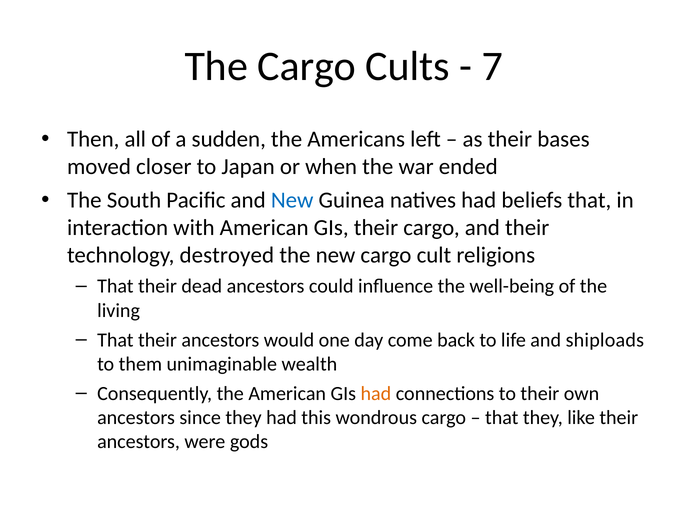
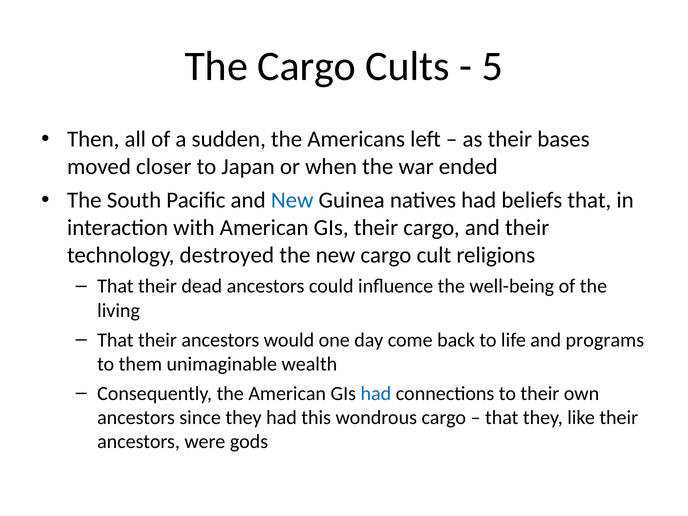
7: 7 -> 5 (492, 67)
shiploads: shiploads -> programs (605, 340)
had colour: orange -> blue (376, 393)
